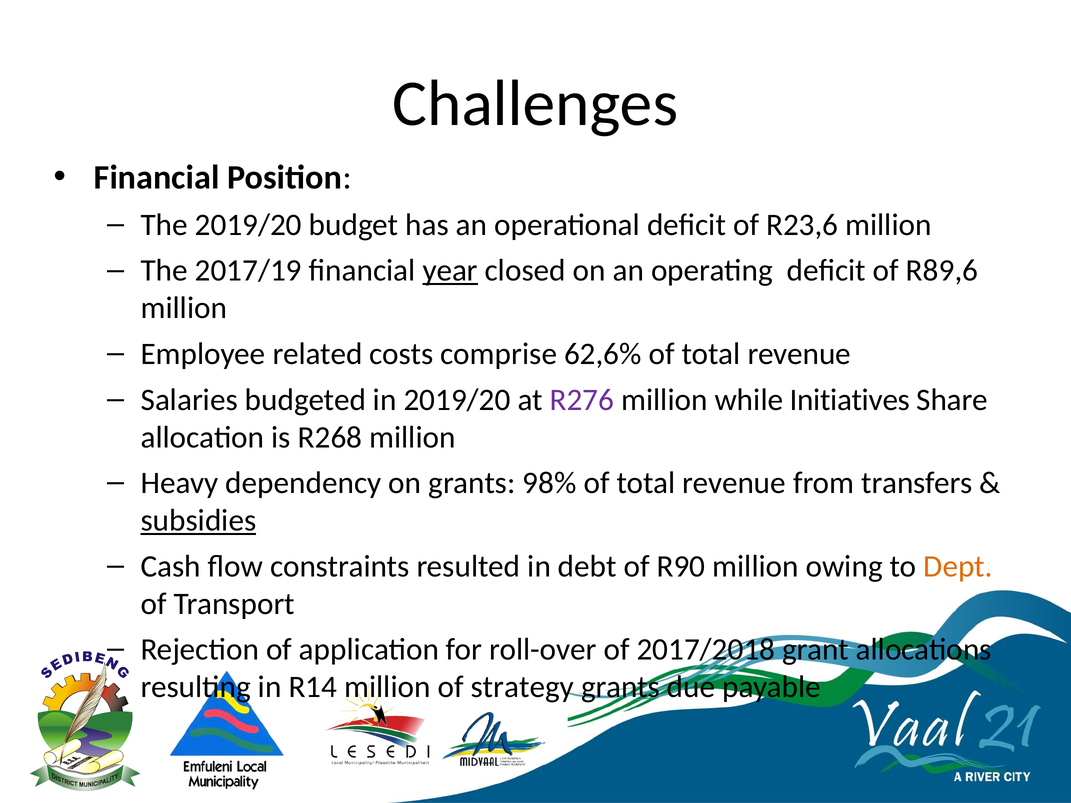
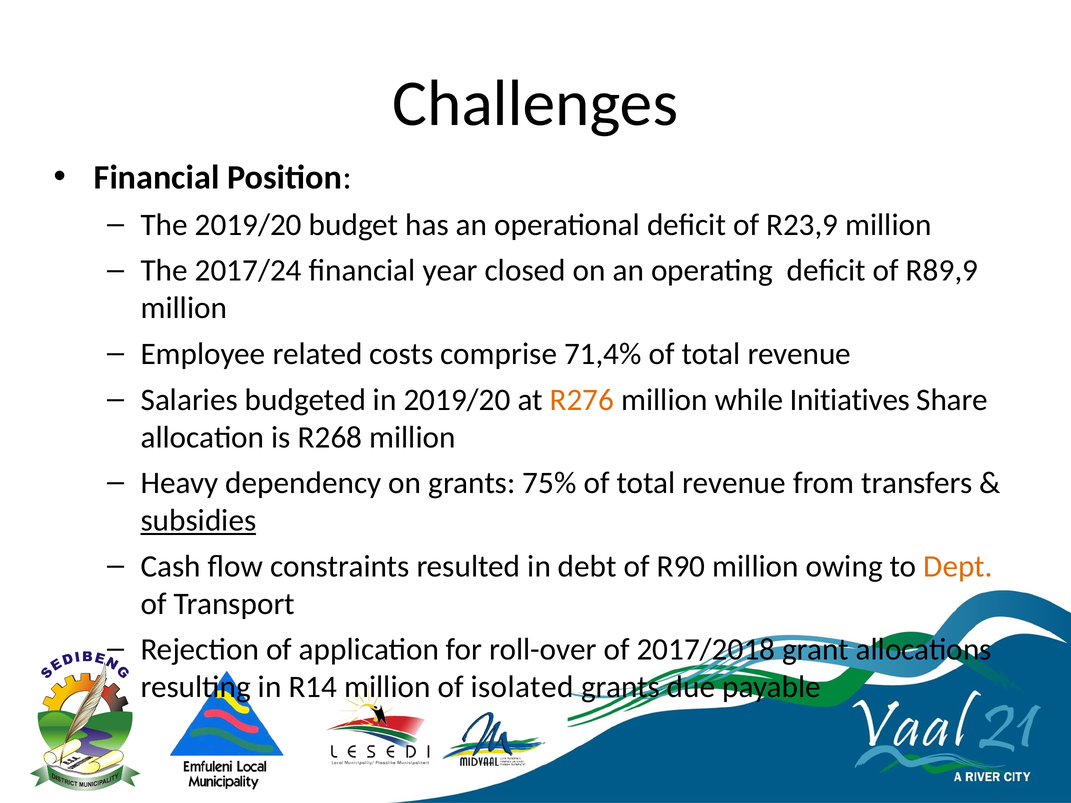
R23,6: R23,6 -> R23,9 (802, 225)
2017/19: 2017/19 -> 2017/24 (248, 271)
year underline: present -> none (450, 271)
R89,6: R89,6 -> R89,9 (942, 271)
62,6%: 62,6% -> 71,4% (603, 354)
R276 colour: purple -> orange (582, 400)
98%: 98% -> 75% (549, 483)
strategy: strategy -> isolated (522, 687)
